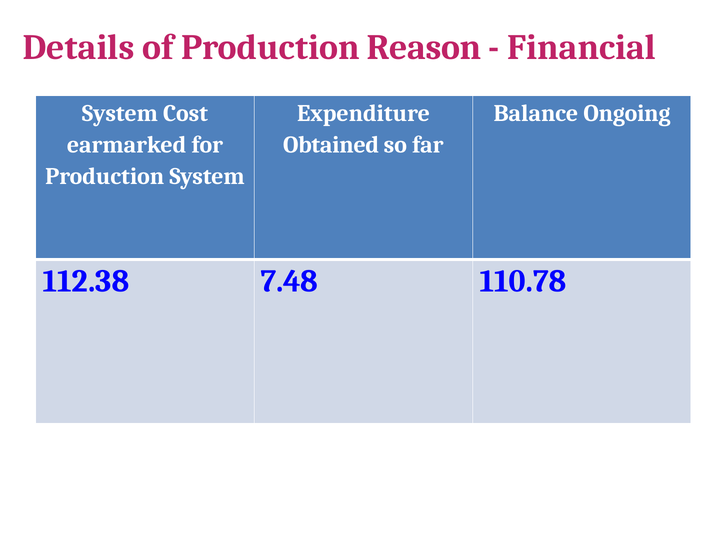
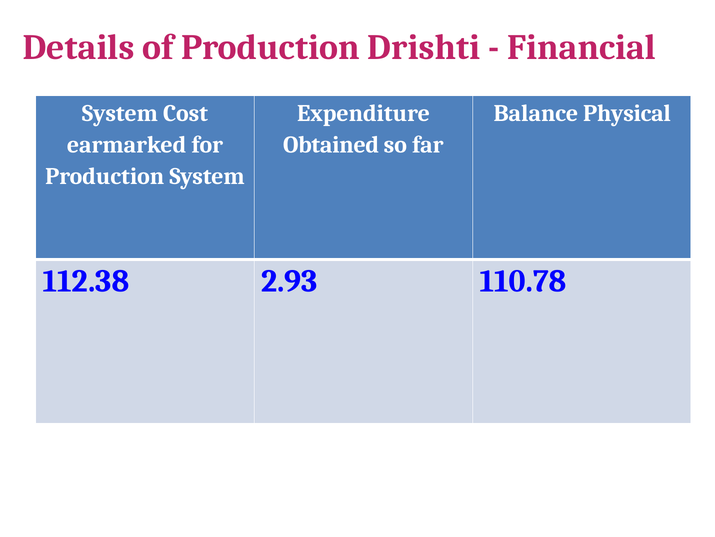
Reason: Reason -> Drishti (424, 47)
Ongoing: Ongoing -> Physical (627, 113)
7.48: 7.48 -> 2.93 (289, 281)
